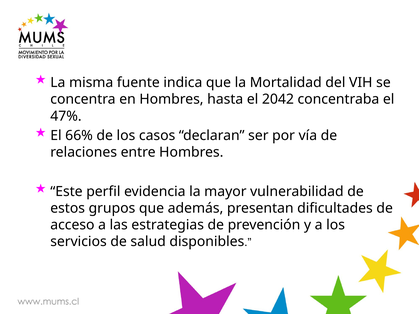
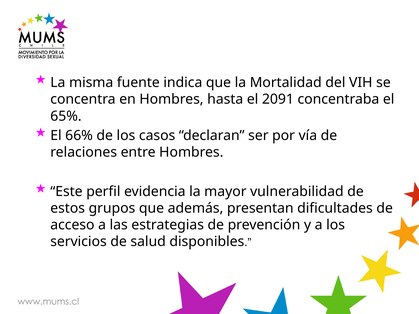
2042: 2042 -> 2091 (278, 99)
47%: 47% -> 65% (66, 116)
